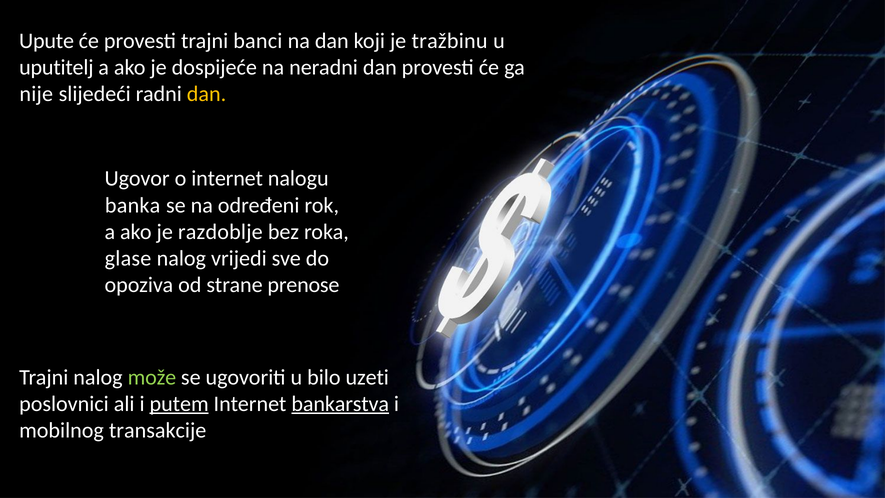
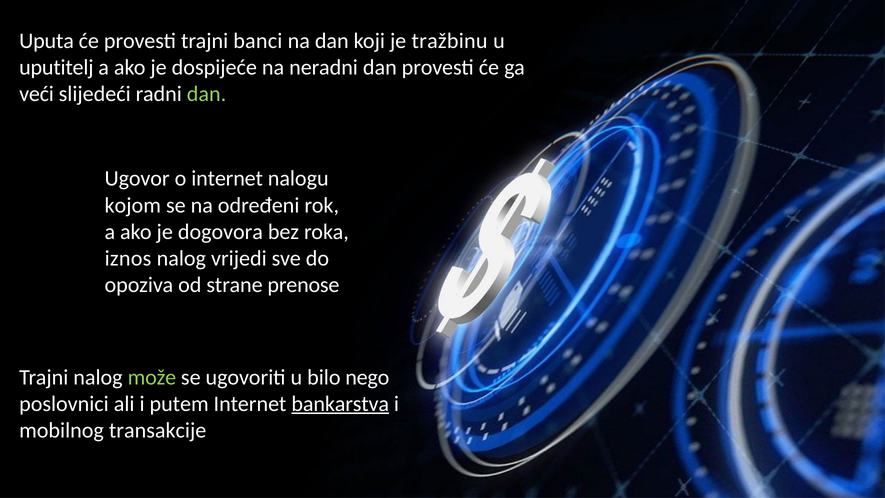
Upute: Upute -> Uputa (47, 41)
nije: nije -> veći (36, 94)
dan colour: yellow -> light green (207, 94)
banka: banka -> kojom (133, 205)
razdoblje: razdoblje -> dogovora (220, 232)
glase: glase -> iznos (128, 258)
uzeti: uzeti -> nego (367, 377)
putem underline: present -> none (179, 404)
